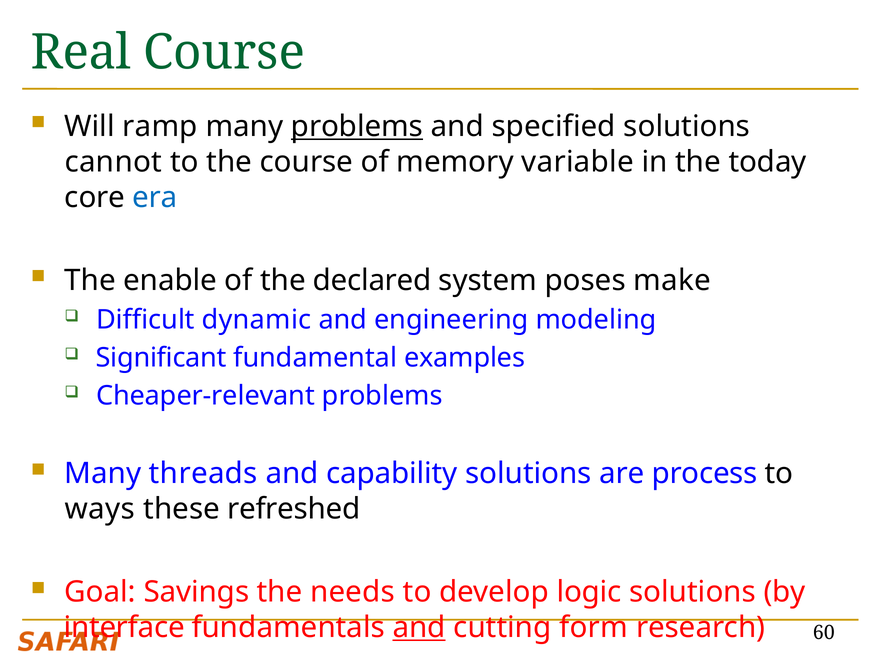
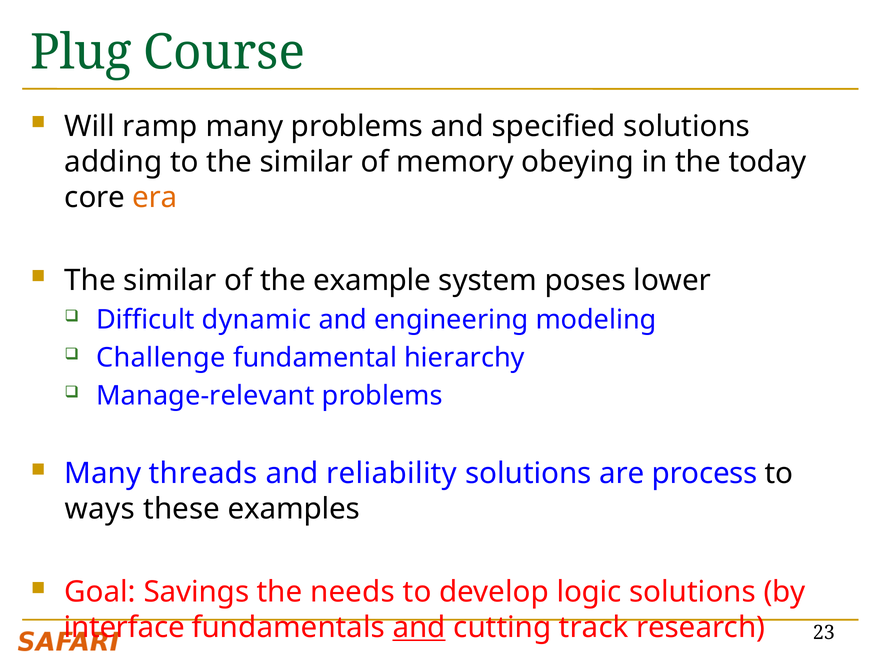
Real: Real -> Plug (81, 52)
problems underline: present -> none (357, 127)
cannot: cannot -> adding (113, 162)
to the course: course -> similar (306, 162)
variable: variable -> obeying (578, 162)
era colour: blue -> orange (155, 198)
enable: enable -> similar (170, 280)
declared: declared -> example (372, 280)
make: make -> lower (672, 280)
Significant: Significant -> Challenge (161, 358)
examples: examples -> hierarchy (464, 358)
Cheaper-relevant: Cheaper-relevant -> Manage-relevant (205, 396)
capability: capability -> reliability (392, 474)
refreshed: refreshed -> examples (294, 509)
form: form -> track (594, 628)
60: 60 -> 23 (824, 633)
